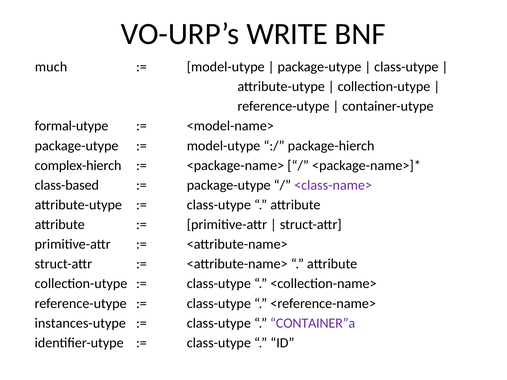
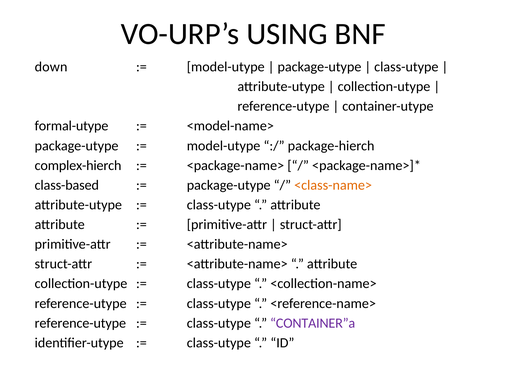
WRITE: WRITE -> USING (287, 34)
much: much -> down (51, 67)
<class-name> colour: purple -> orange (333, 185)
instances-utype: instances-utype -> reference-utype (80, 323)
